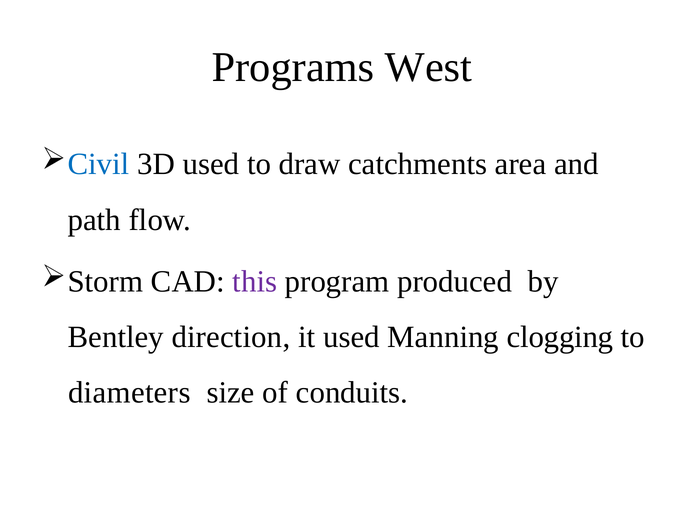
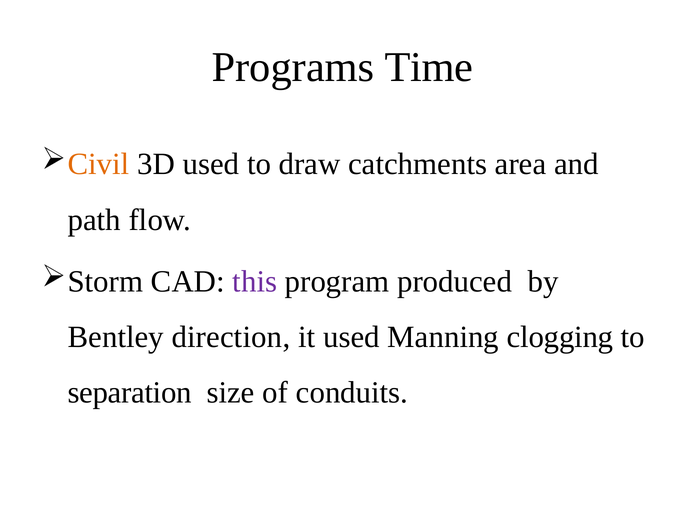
West: West -> Time (429, 67)
Civil colour: blue -> orange (99, 164)
diameters: diameters -> separation (130, 393)
